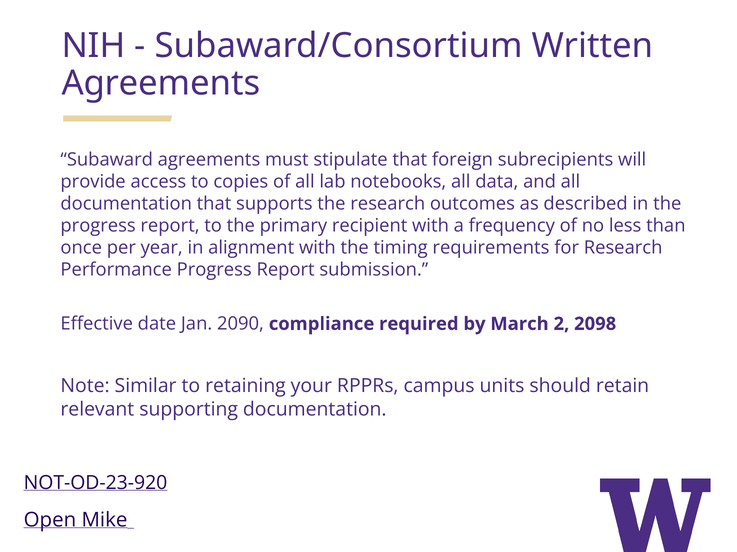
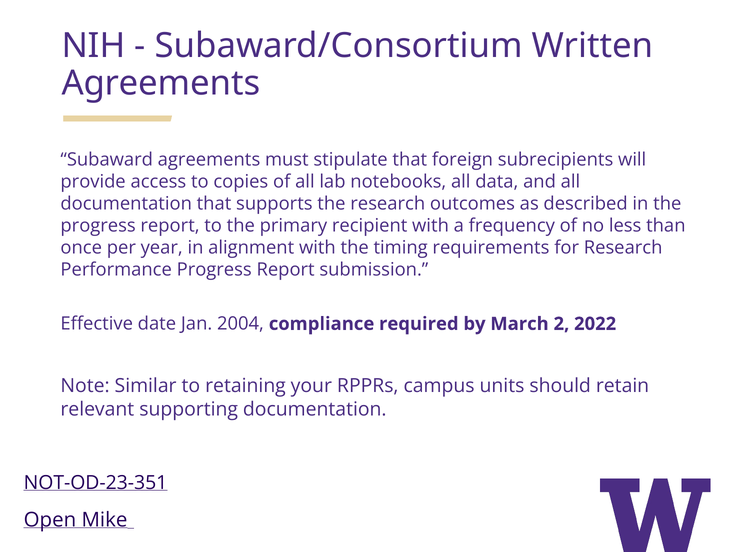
2090: 2090 -> 2004 (240, 324)
2098: 2098 -> 2022 (595, 324)
NOT-OD-23-920: NOT-OD-23-920 -> NOT-OD-23-351 (96, 483)
